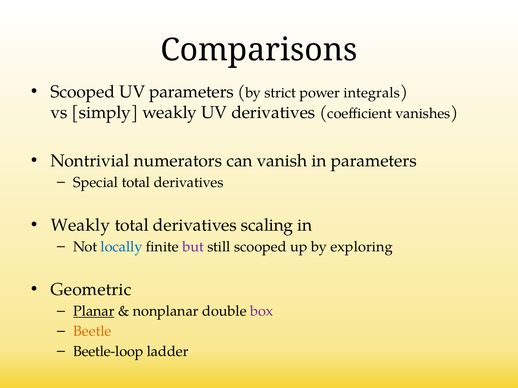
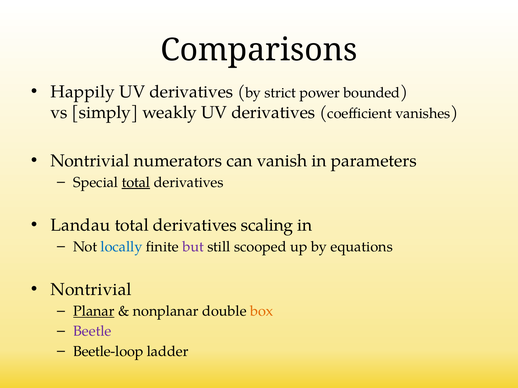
Scooped: Scooped -> Happily (83, 92)
parameters: parameters -> derivatives (191, 92)
integrals: integrals -> bounded (372, 93)
total underline: none -> present (136, 183)
Weakly: Weakly -> Landau (80, 225)
exploring: exploring -> equations (362, 247)
Geometric: Geometric -> Nontrivial (91, 290)
box colour: purple -> orange (262, 312)
Beetle colour: orange -> purple (92, 332)
